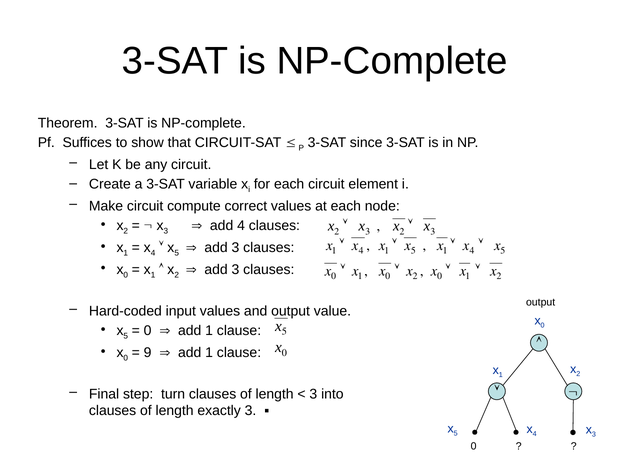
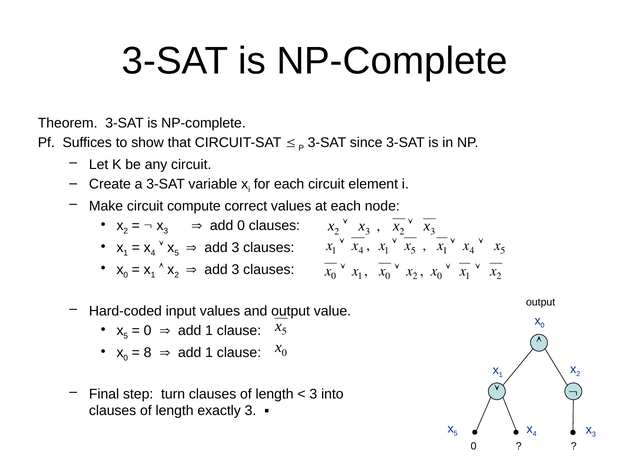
add 4: 4 -> 0 (241, 225)
9: 9 -> 8 (148, 352)
